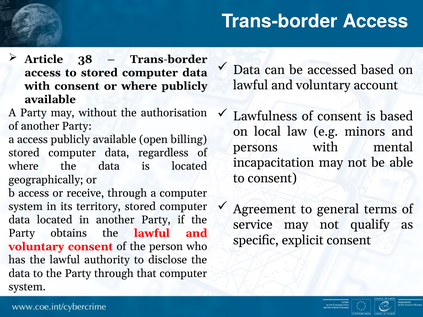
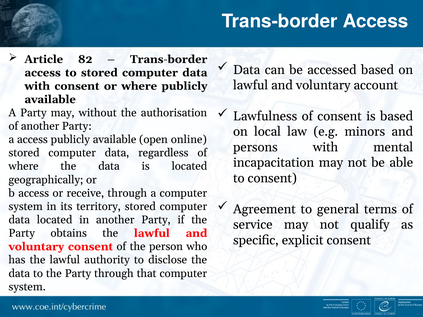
38: 38 -> 82 (85, 59)
billing: billing -> online (189, 140)
